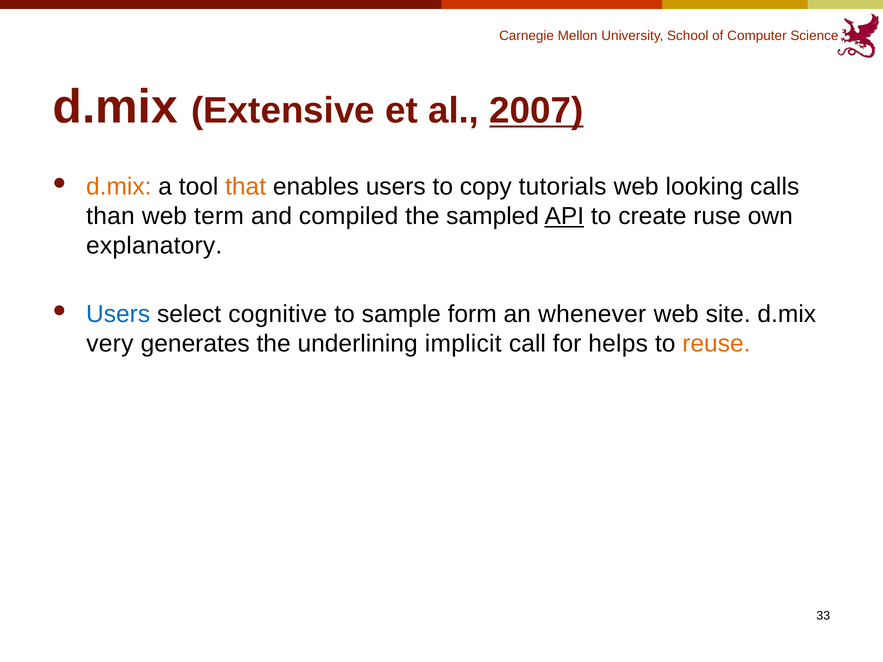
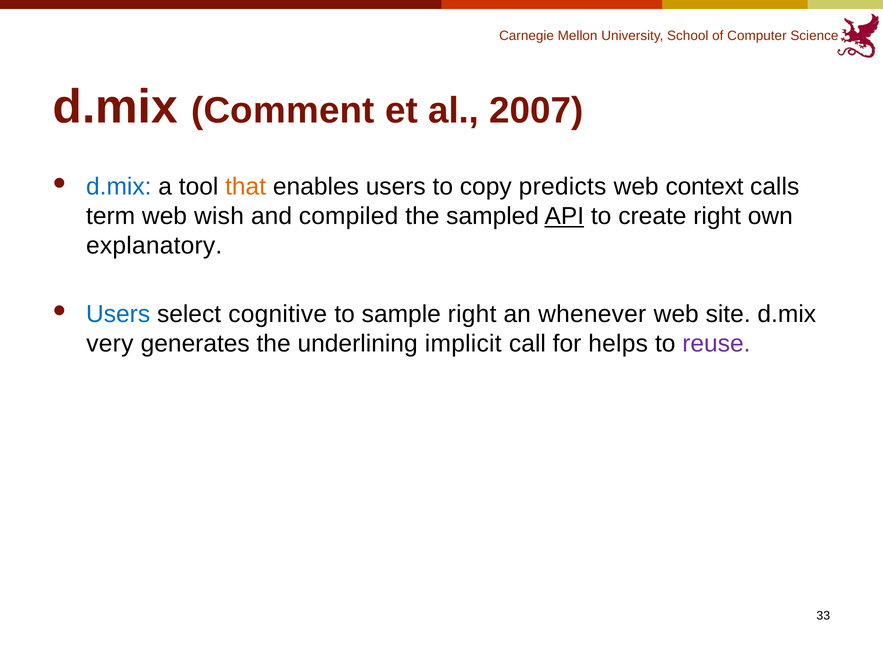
Extensive: Extensive -> Comment (283, 111)
2007 underline: present -> none (536, 111)
d.mix colour: orange -> blue (119, 187)
tutorials: tutorials -> predicts (563, 187)
looking: looking -> context (705, 187)
than: than -> term (111, 216)
term: term -> wish (219, 216)
create ruse: ruse -> right (717, 216)
sample form: form -> right (472, 314)
reuse colour: orange -> purple (716, 344)
